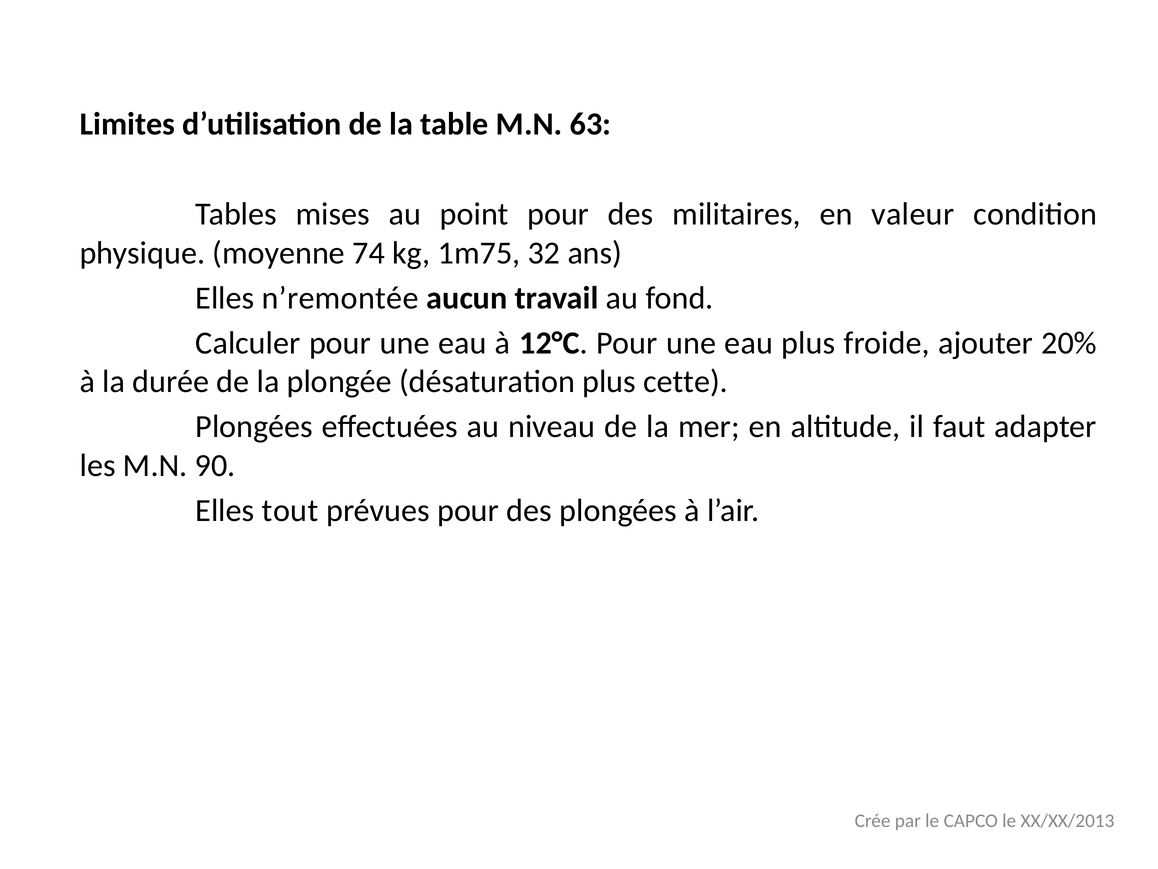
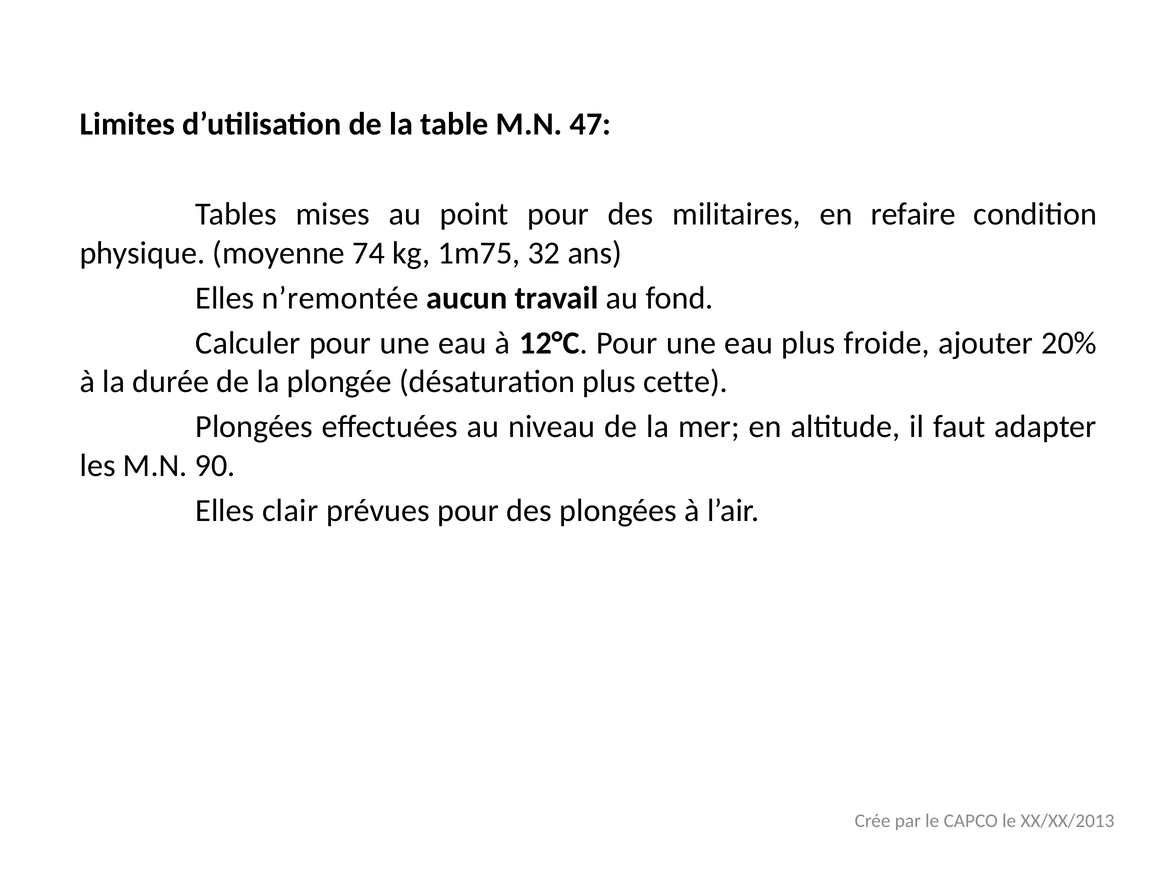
63: 63 -> 47 (590, 124)
valeur: valeur -> refaire (913, 214)
tout: tout -> clair (290, 510)
